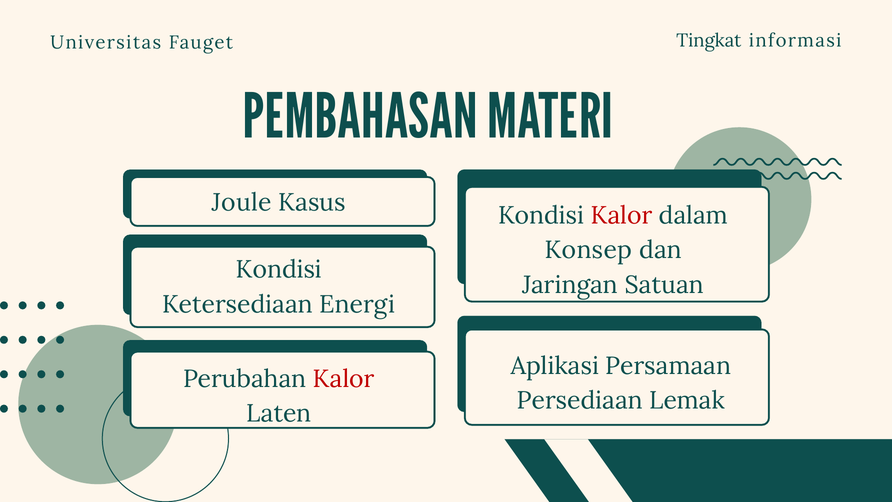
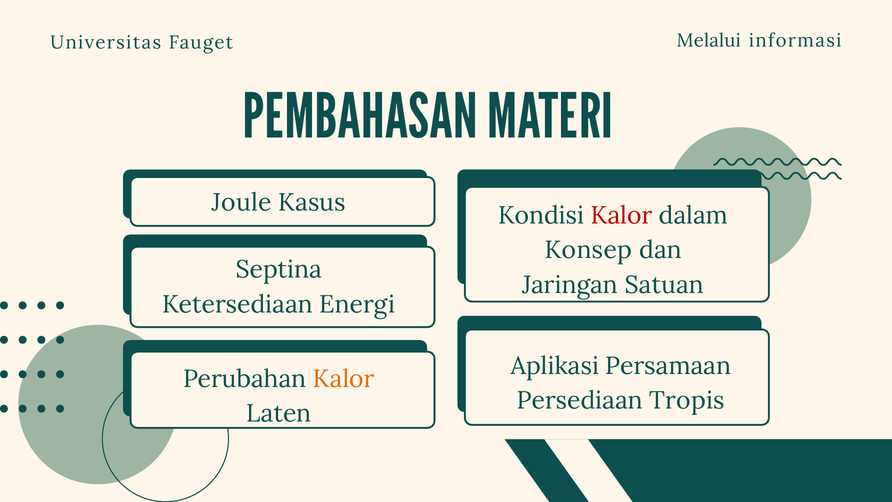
Tingkat: Tingkat -> Melalui (709, 41)
Kondisi: Kondisi -> Septina (279, 270)
Kalor colour: red -> orange (344, 379)
Lemak: Lemak -> Tropis (687, 400)
